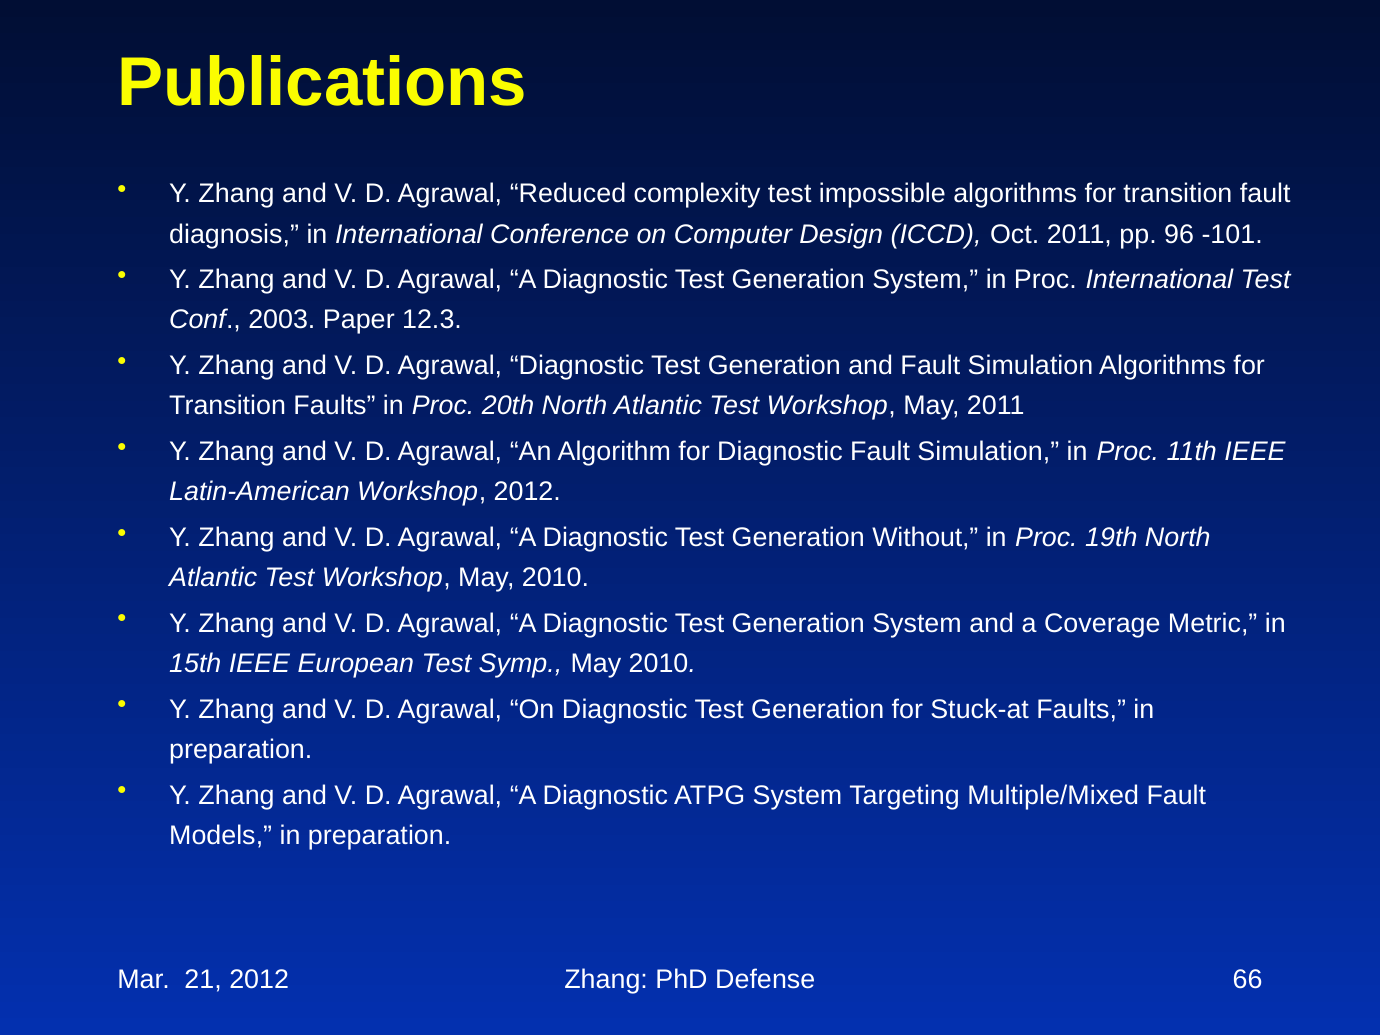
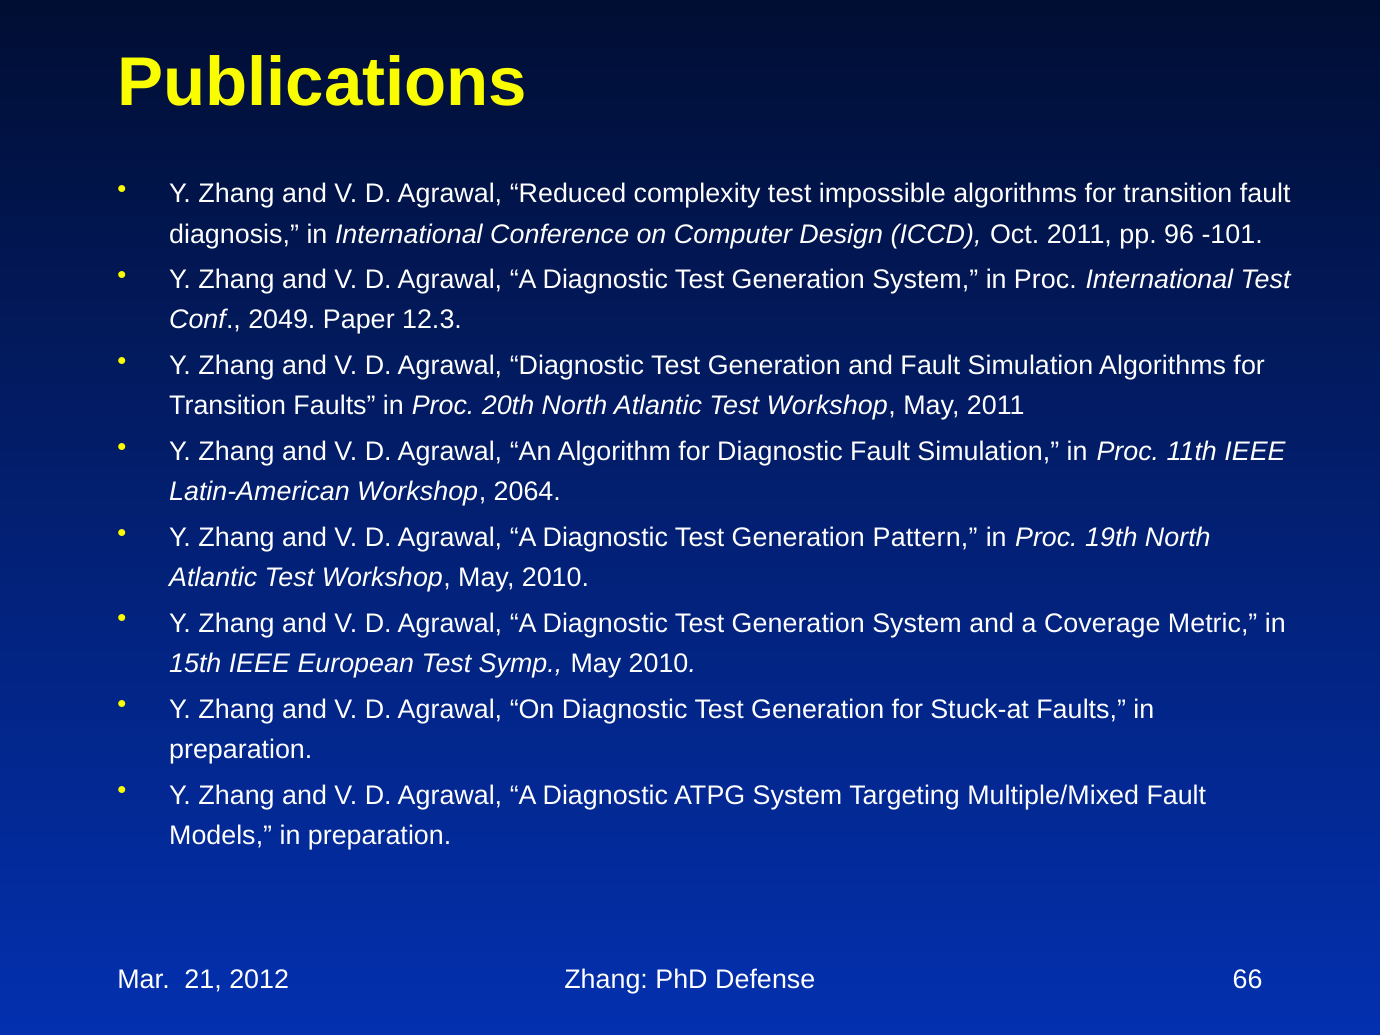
2003: 2003 -> 2049 (282, 320)
Workshop 2012: 2012 -> 2064 (527, 492)
Without: Without -> Pattern (925, 538)
